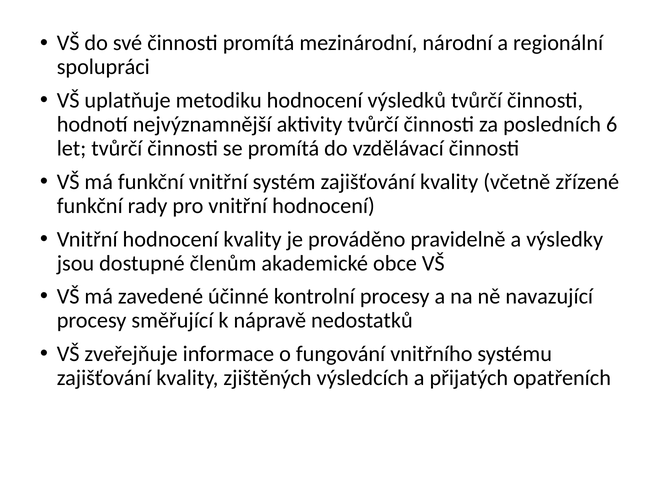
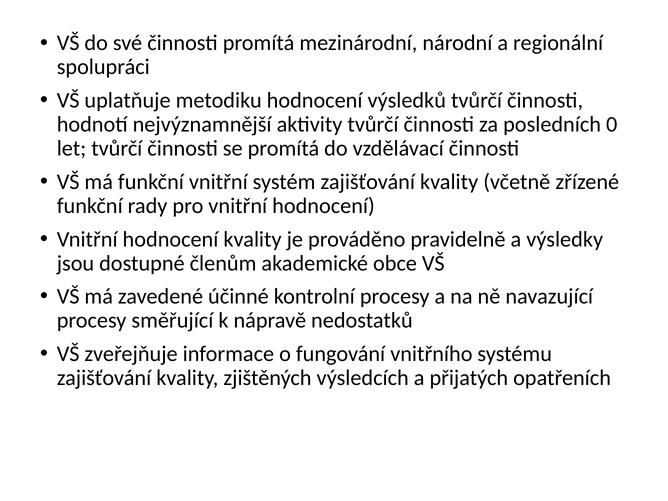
6: 6 -> 0 (612, 124)
